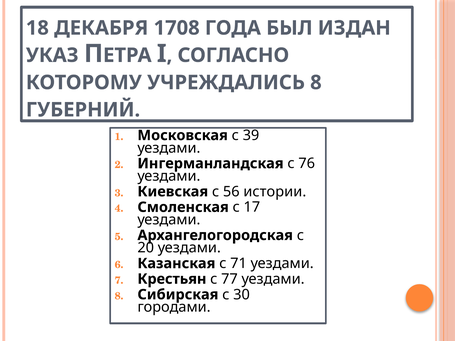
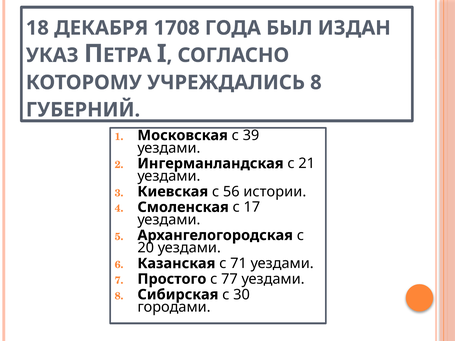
76: 76 -> 21 (307, 164)
Крестьян: Крестьян -> Простого (172, 279)
